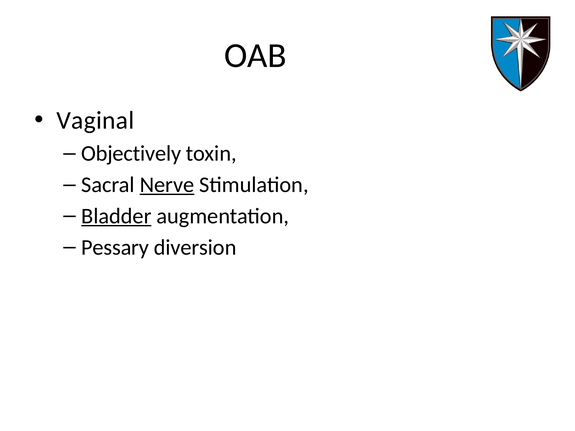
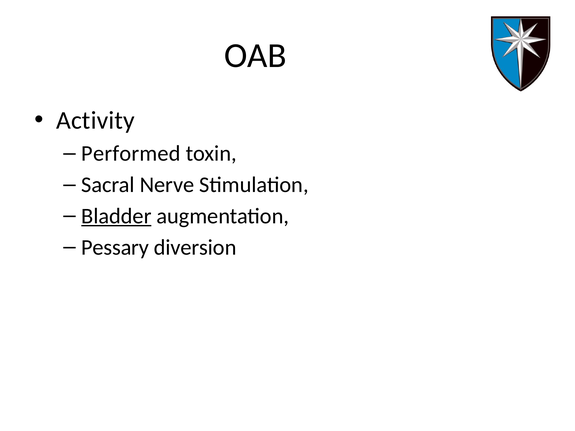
Vaginal: Vaginal -> Activity (95, 121)
Objectively: Objectively -> Performed (131, 154)
Nerve underline: present -> none (167, 185)
